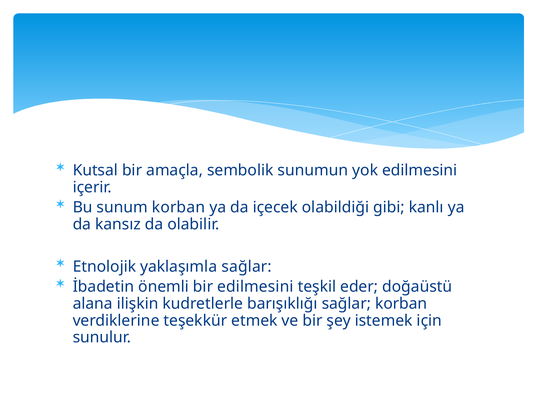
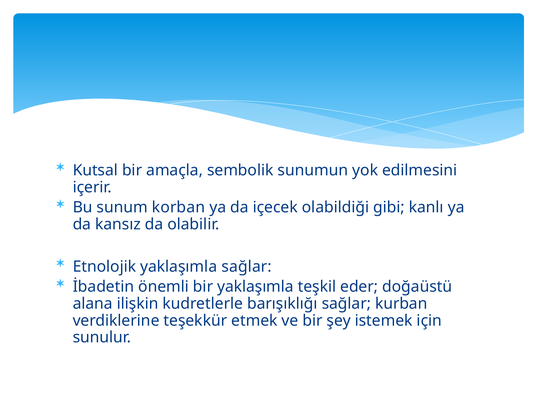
bir edilmesini: edilmesini -> yaklaşımla (255, 287)
sağlar korban: korban -> kurban (401, 303)
